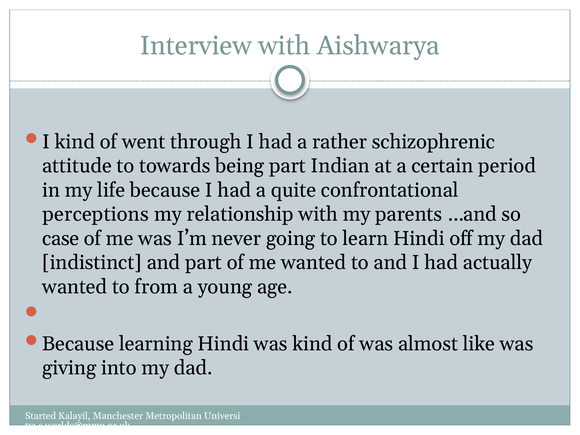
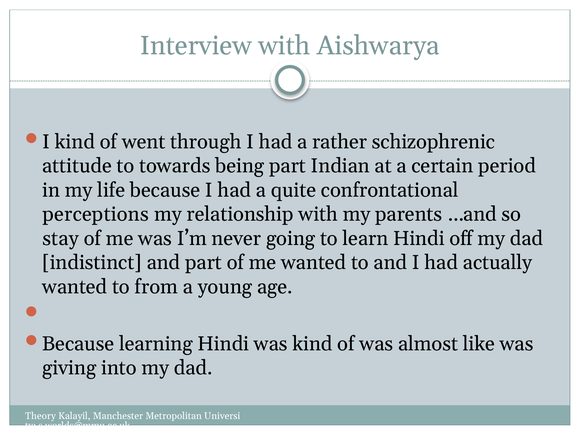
case: case -> stay (61, 238)
Started: Started -> Theory (40, 416)
